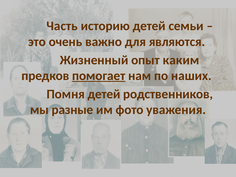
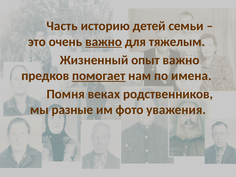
важно underline: none -> present (104, 42)
являются: являются -> тяжелым (177, 42)
опыт каким: каким -> важно (181, 60)
наших: наших -> имена (191, 76)
Помня детей: детей -> веках (104, 94)
